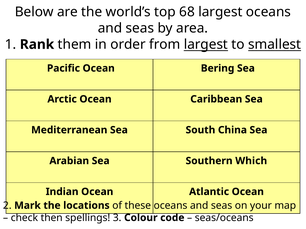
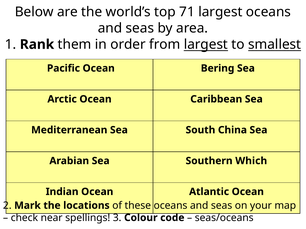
68: 68 -> 71 (187, 12)
then: then -> near (52, 218)
